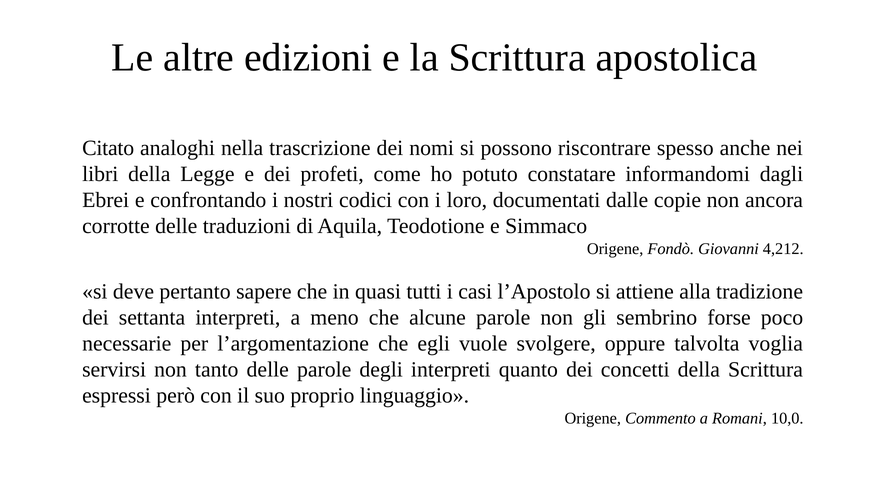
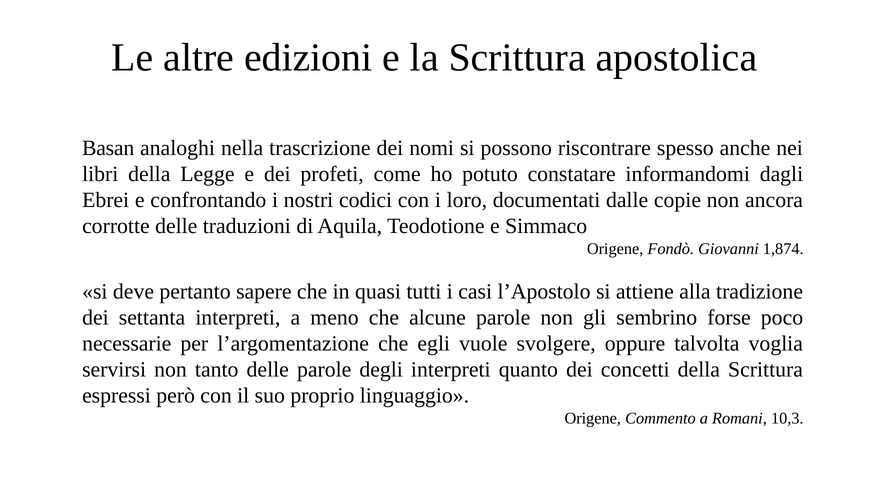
Citato: Citato -> Basan (108, 148)
4,212: 4,212 -> 1,874 (783, 249)
10,0: 10,0 -> 10,3 (787, 419)
